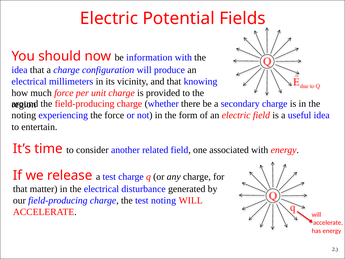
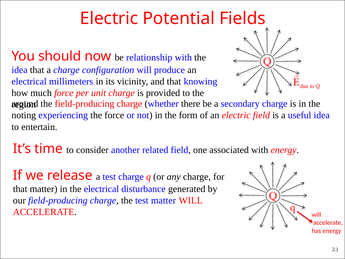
information: information -> relationship (149, 57)
test noting: noting -> matter (164, 200)
